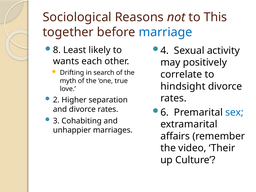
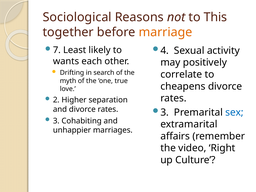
marriage colour: blue -> orange (165, 32)
8: 8 -> 7 (57, 50)
hindsight: hindsight -> cheapens (183, 86)
6: 6 -> 3 (165, 112)
Their: Their -> Right (222, 148)
